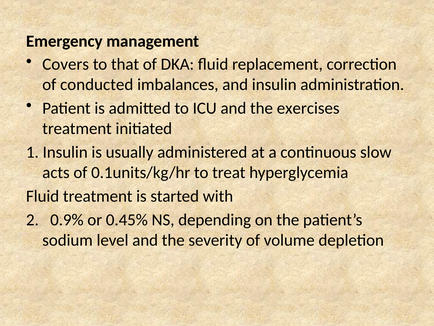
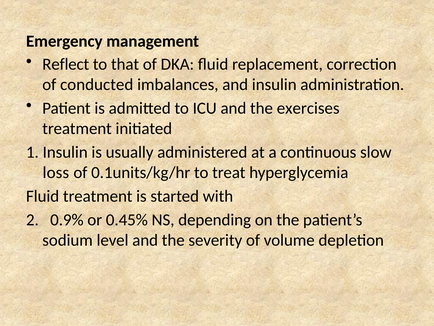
Covers: Covers -> Reflect (66, 64)
acts: acts -> loss (56, 172)
